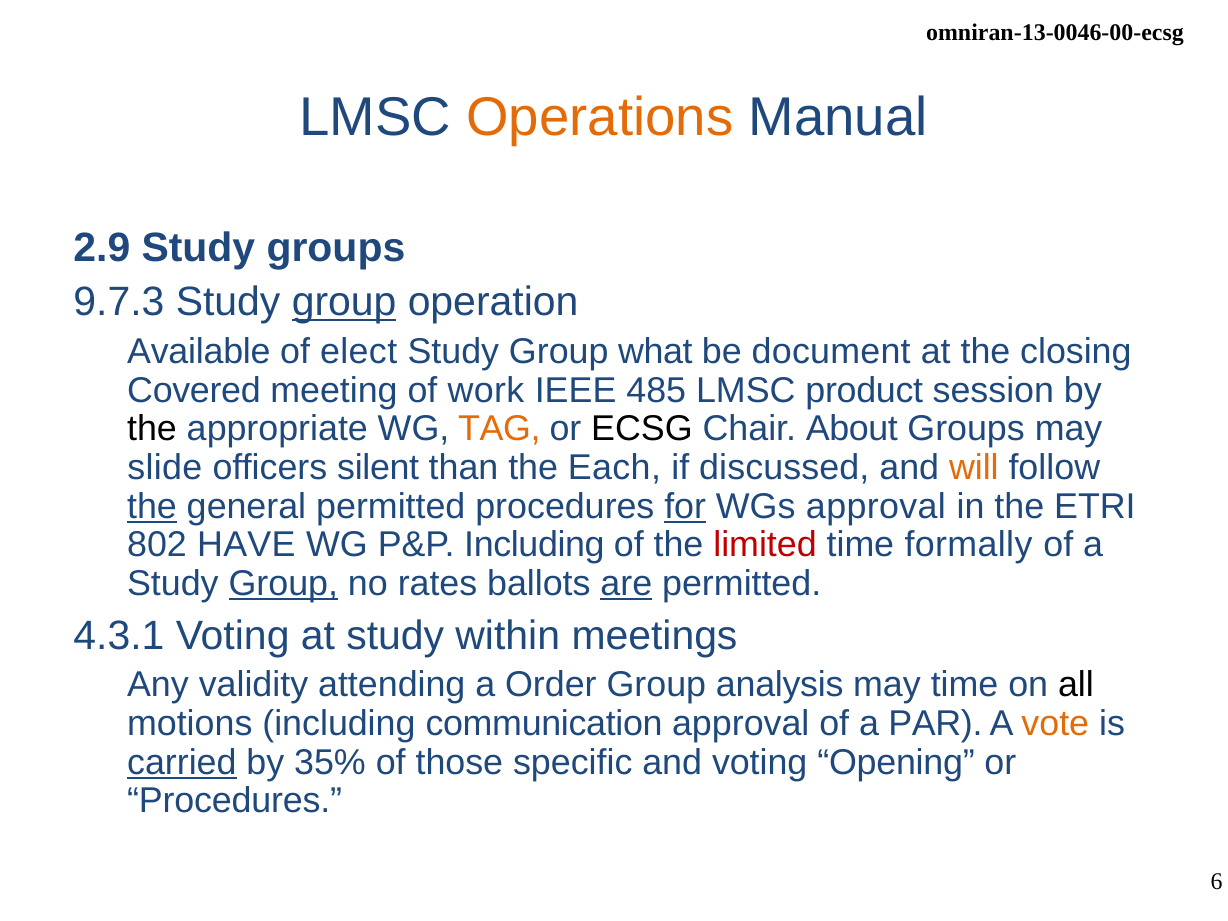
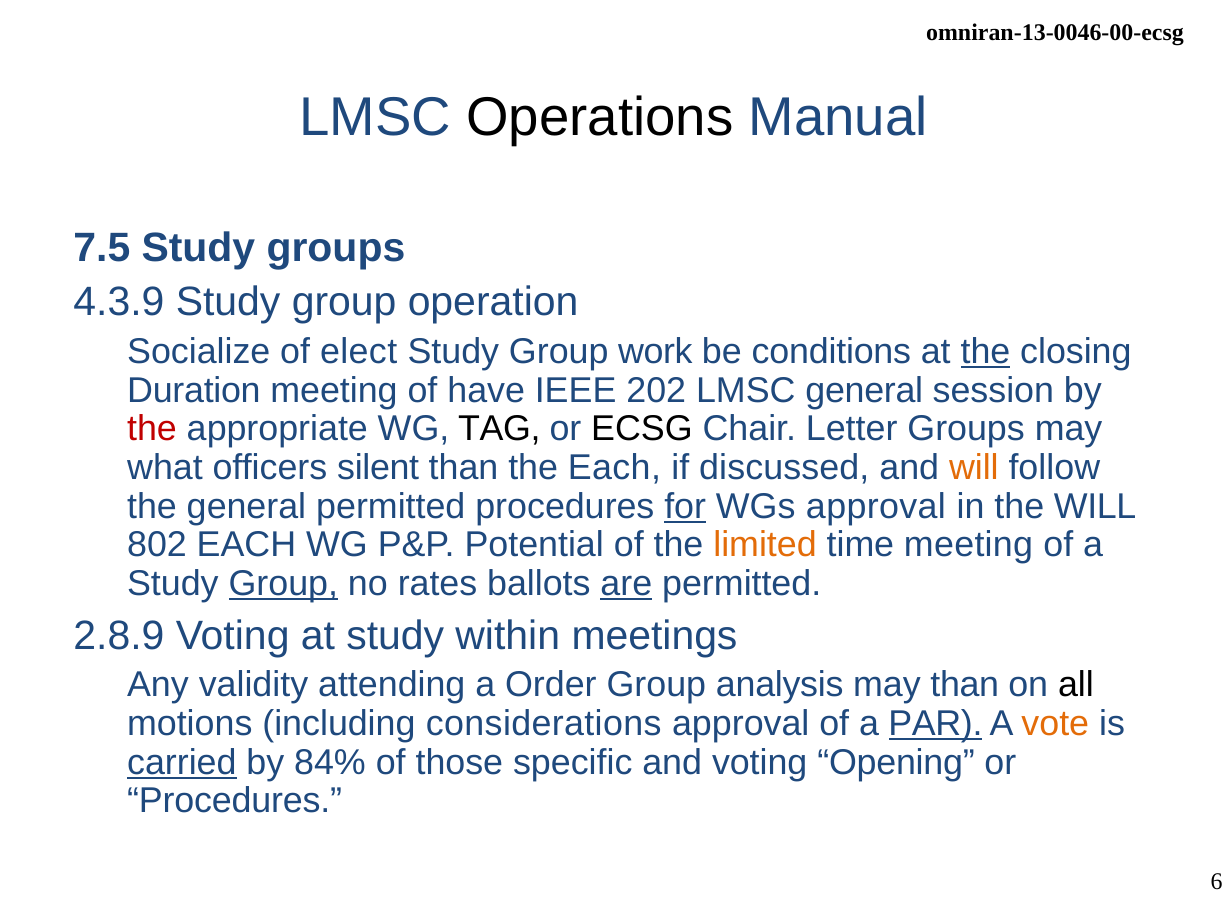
Operations colour: orange -> black (600, 117)
2.9: 2.9 -> 7.5 (102, 248)
9.7.3: 9.7.3 -> 4.3.9 (119, 302)
group underline: present -> none (344, 302)
Available: Available -> Socialize (199, 352)
what: what -> work (655, 352)
document: document -> conditions (831, 352)
the underline: none -> present (985, 352)
Covered: Covered -> Duration (194, 390)
work: work -> have (486, 390)
485: 485 -> 202 (656, 390)
LMSC product: product -> general (864, 390)
the colour: black -> red (152, 429)
TAG colour: orange -> black (499, 429)
About: About -> Letter (852, 429)
slide: slide -> what (165, 468)
the underline: present -> none (152, 506)
the ETRI: ETRI -> WILL (1095, 506)
802 HAVE: HAVE -> EACH (246, 545)
P&P Including: Including -> Potential (534, 545)
limited colour: red -> orange (765, 545)
time formally: formally -> meeting (969, 545)
4.3.1: 4.3.1 -> 2.8.9 (119, 636)
may time: time -> than (965, 685)
communication: communication -> considerations (544, 724)
PAR underline: none -> present (935, 724)
35%: 35% -> 84% (330, 762)
